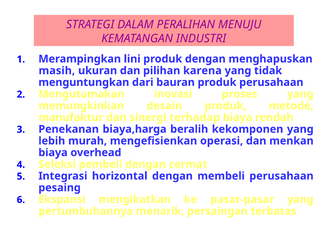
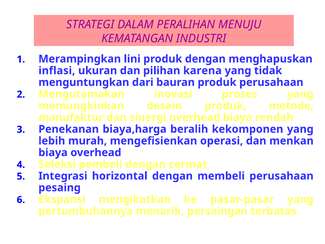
masih: masih -> inflasi (57, 71)
sinergi terhadap: terhadap -> overhead (195, 117)
